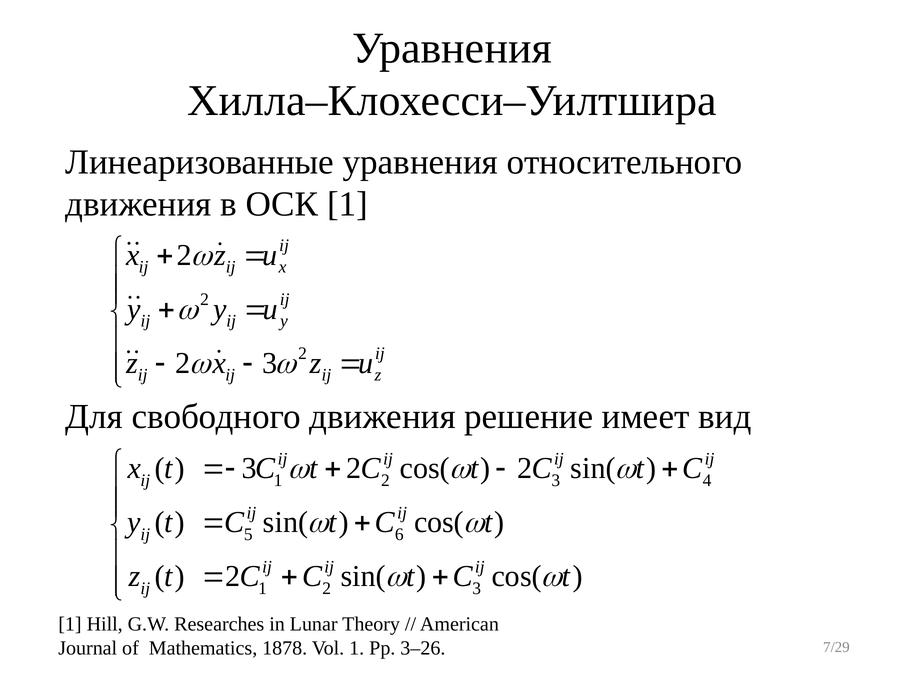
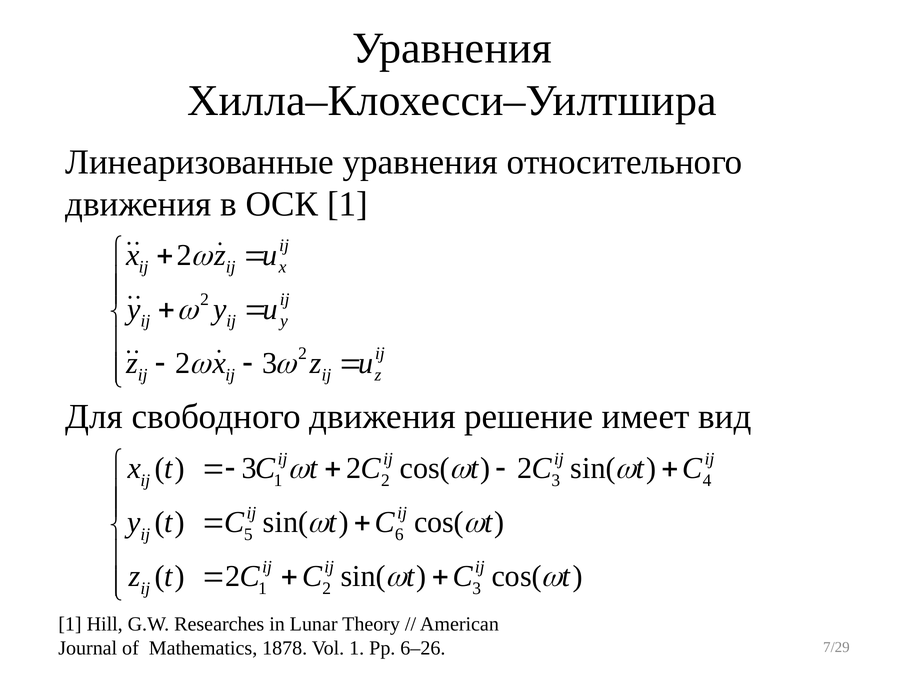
3–26: 3–26 -> 6–26 (423, 648)
